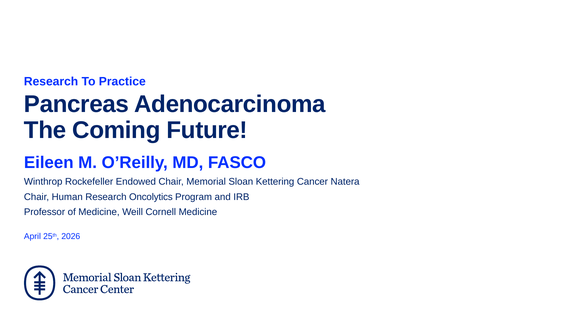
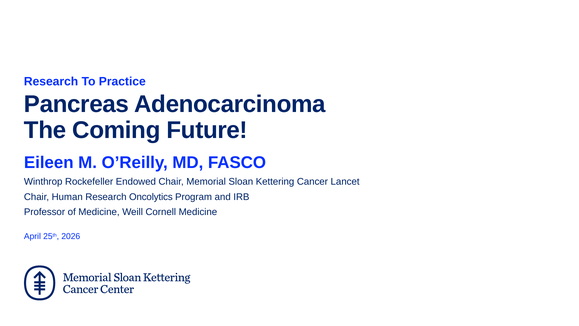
Natera: Natera -> Lancet (345, 181)
